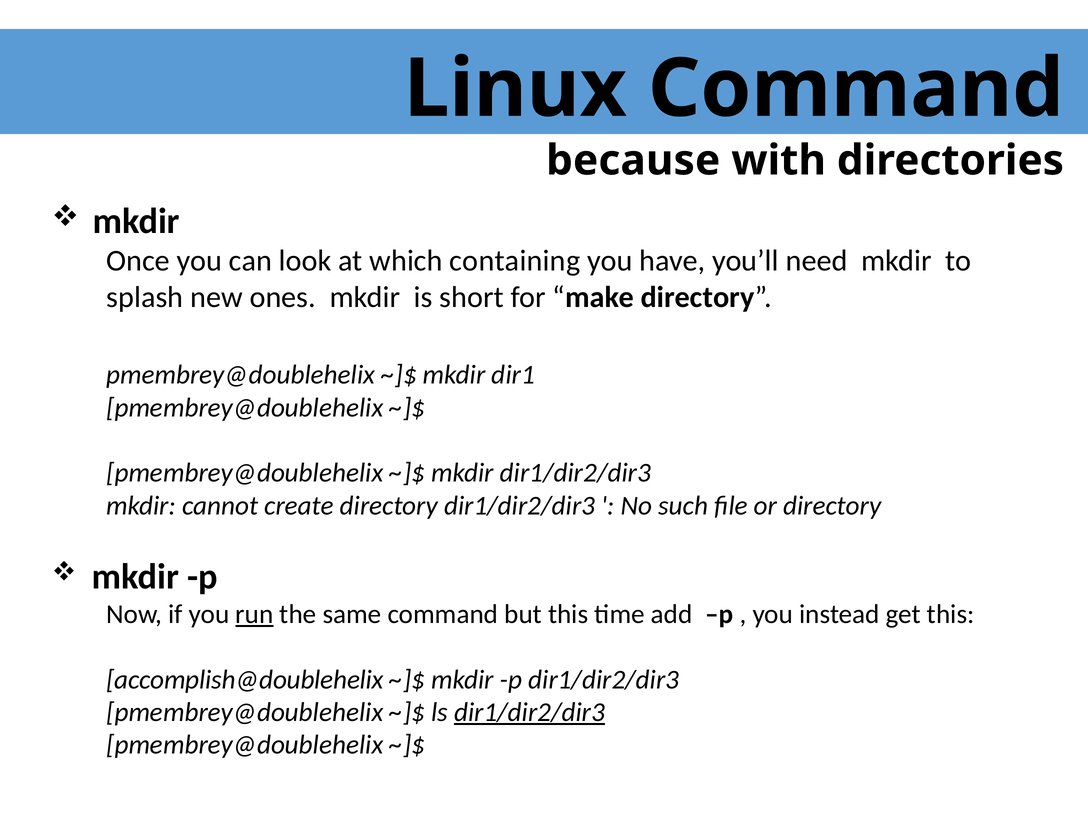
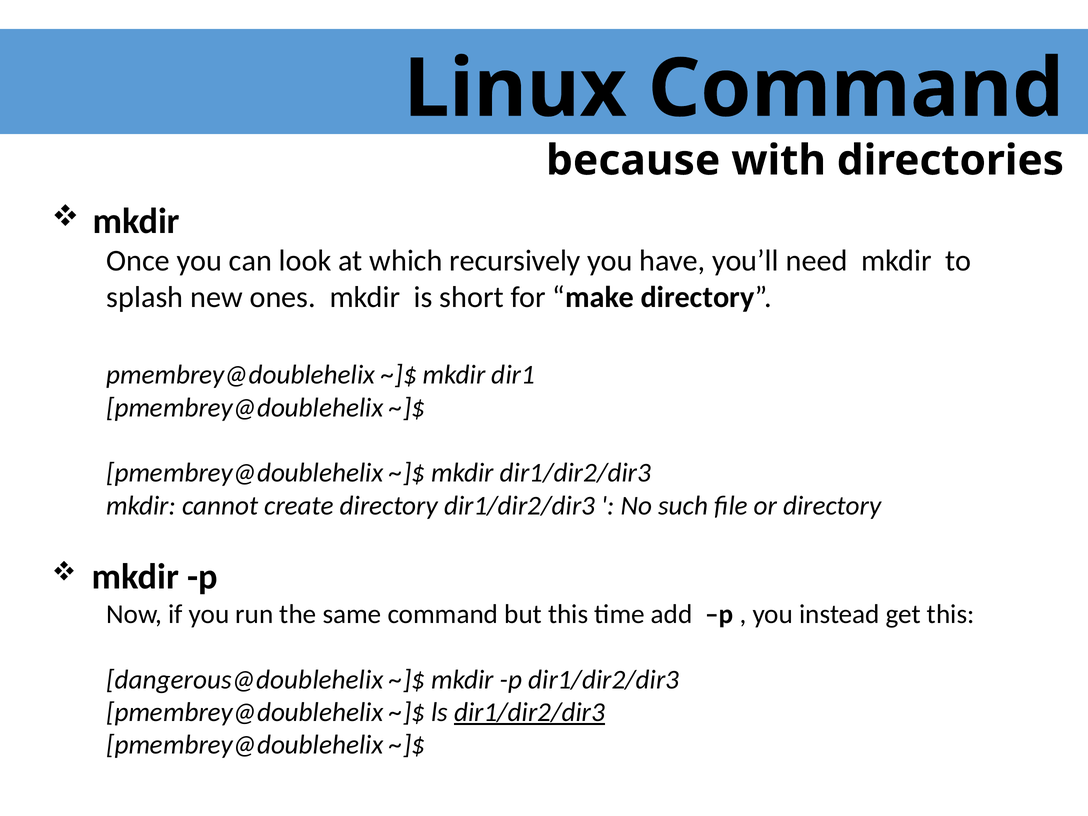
containing: containing -> recursively (515, 261)
run underline: present -> none (254, 614)
accomplish@doublehelix: accomplish@doublehelix -> dangerous@doublehelix (245, 680)
